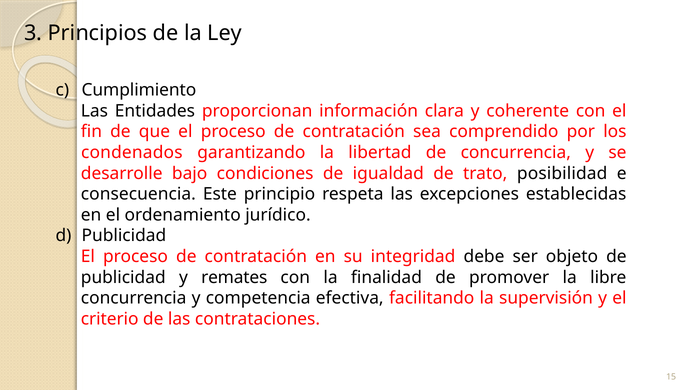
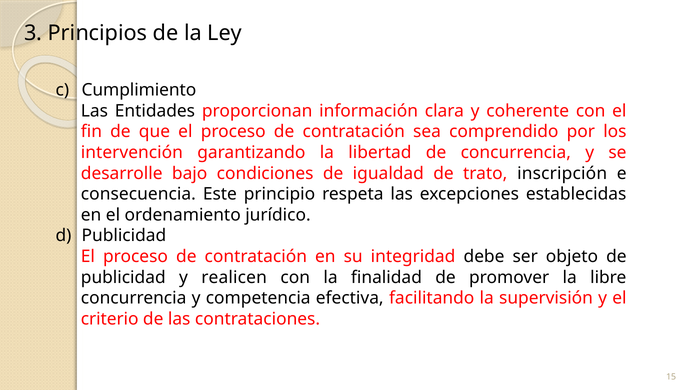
condenados: condenados -> intervención (132, 153)
posibilidad: posibilidad -> inscripción (562, 174)
remates: remates -> realicen (234, 278)
